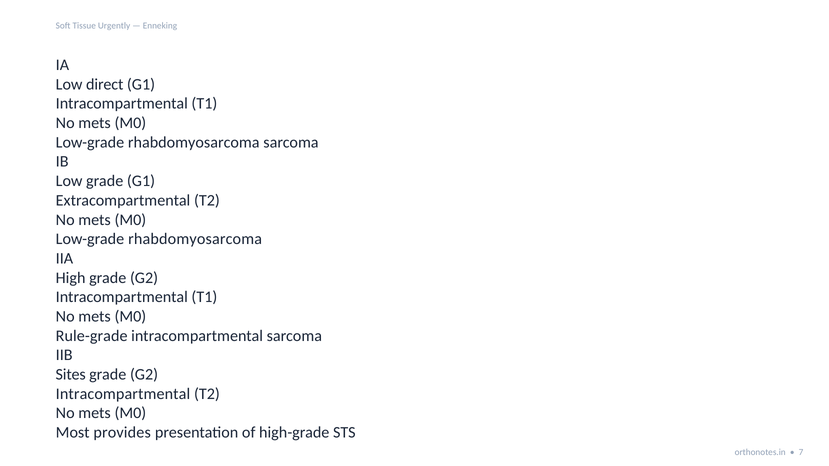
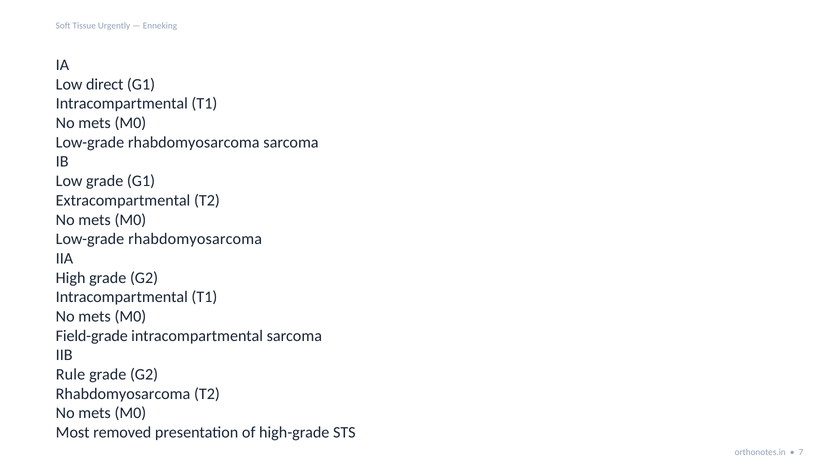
Rule-grade: Rule-grade -> Field-grade (92, 336)
Sites: Sites -> Rule (71, 375)
Intracompartmental: Intracompartmental -> Rhabdomyosarcoma (123, 394)
provides: provides -> removed (122, 433)
